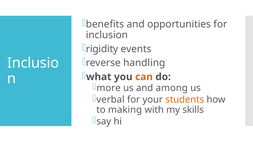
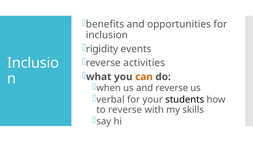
handling: handling -> activities (144, 63)
more: more -> when (109, 88)
and among: among -> reverse (172, 88)
students colour: orange -> black (185, 100)
to making: making -> reverse (125, 110)
